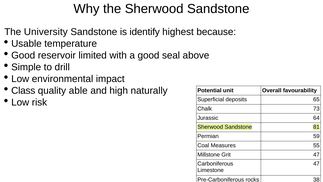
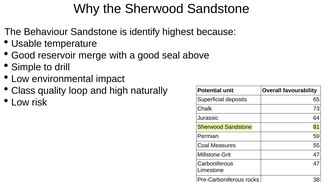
University: University -> Behaviour (46, 32)
limited: limited -> merge (93, 55)
able: able -> loop (78, 91)
